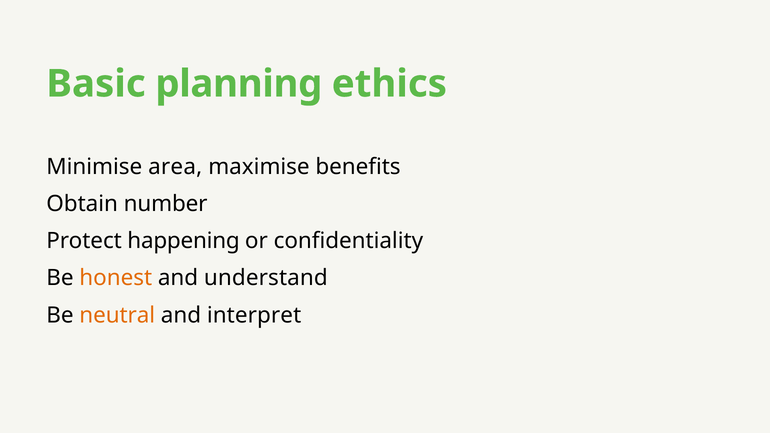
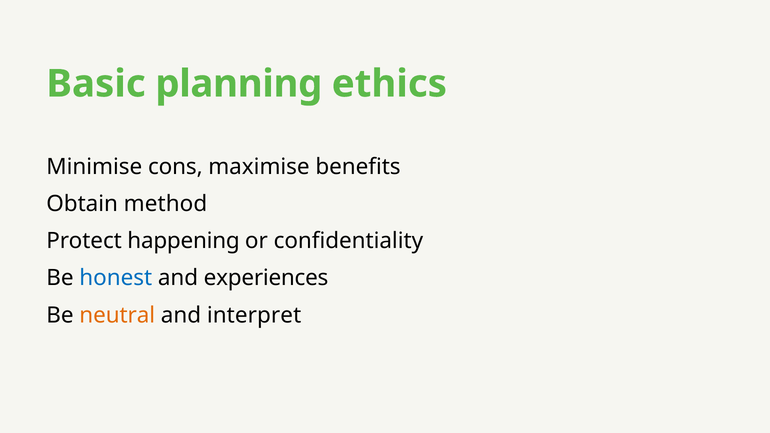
area: area -> cons (175, 167)
number: number -> method (165, 204)
honest colour: orange -> blue (116, 278)
understand: understand -> experiences (266, 278)
